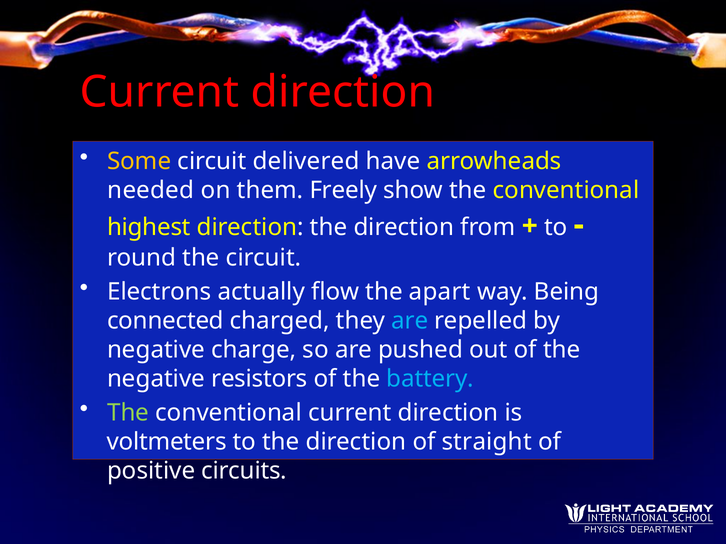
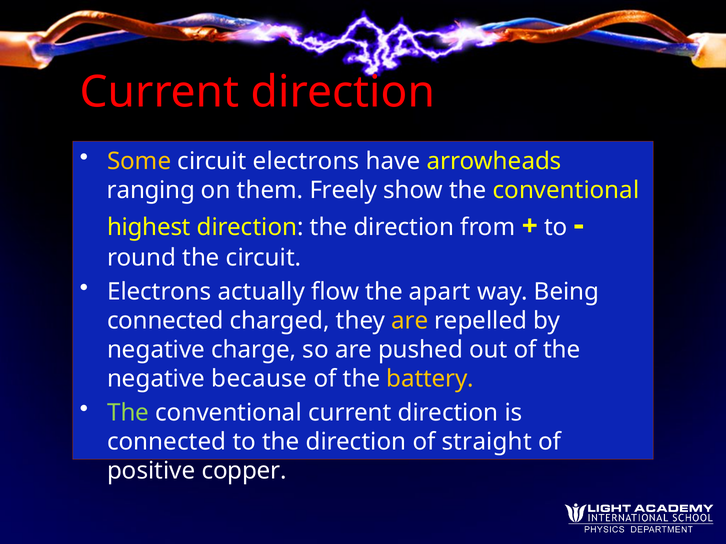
circuit delivered: delivered -> electrons (306, 161)
needed: needed -> ranging (151, 190)
are colour: light blue -> yellow (410, 321)
resistors: resistors -> because (259, 379)
battery colour: light blue -> yellow (430, 379)
voltmeters: voltmeters -> connected (167, 442)
circuits: circuits -> copper (244, 471)
